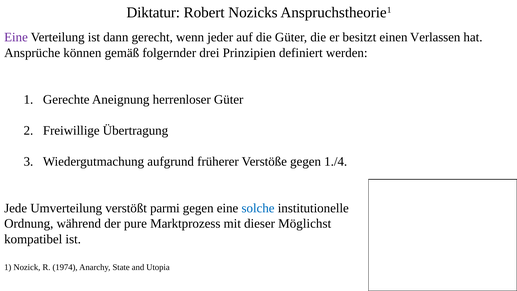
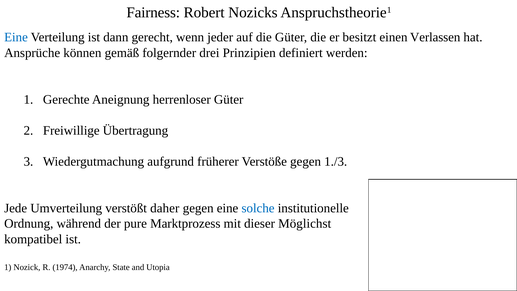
Diktatur: Diktatur -> Fairness (153, 12)
Eine colour: purple -> blue (16, 37)
1./4: 1./4 -> 1./3 (336, 161)
parmi: parmi -> daher (165, 208)
